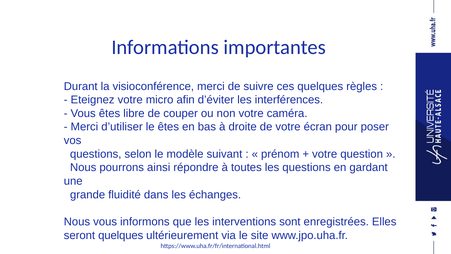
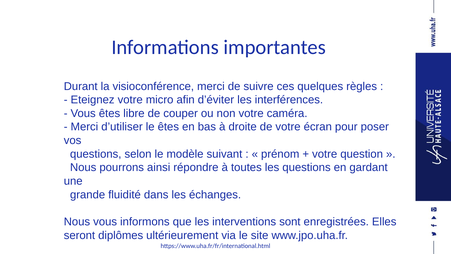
seront quelques: quelques -> diplômes (121, 235)
